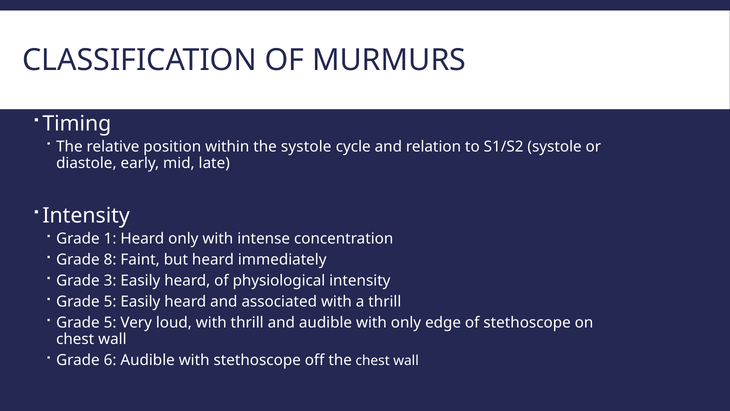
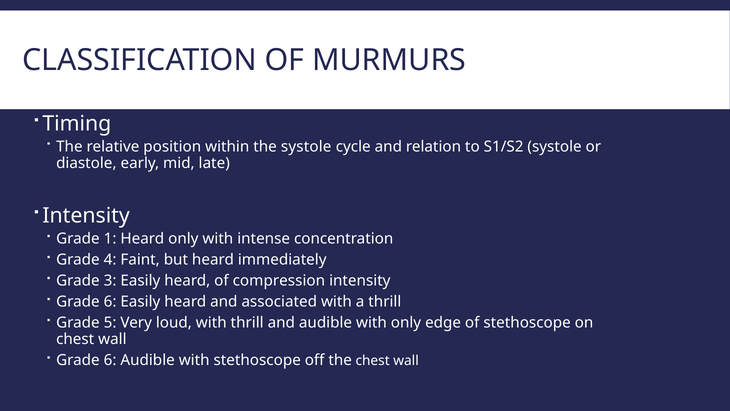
8: 8 -> 4 (110, 259)
physiological: physiological -> compression (279, 280)
5: 5 -> 6 (110, 301)
